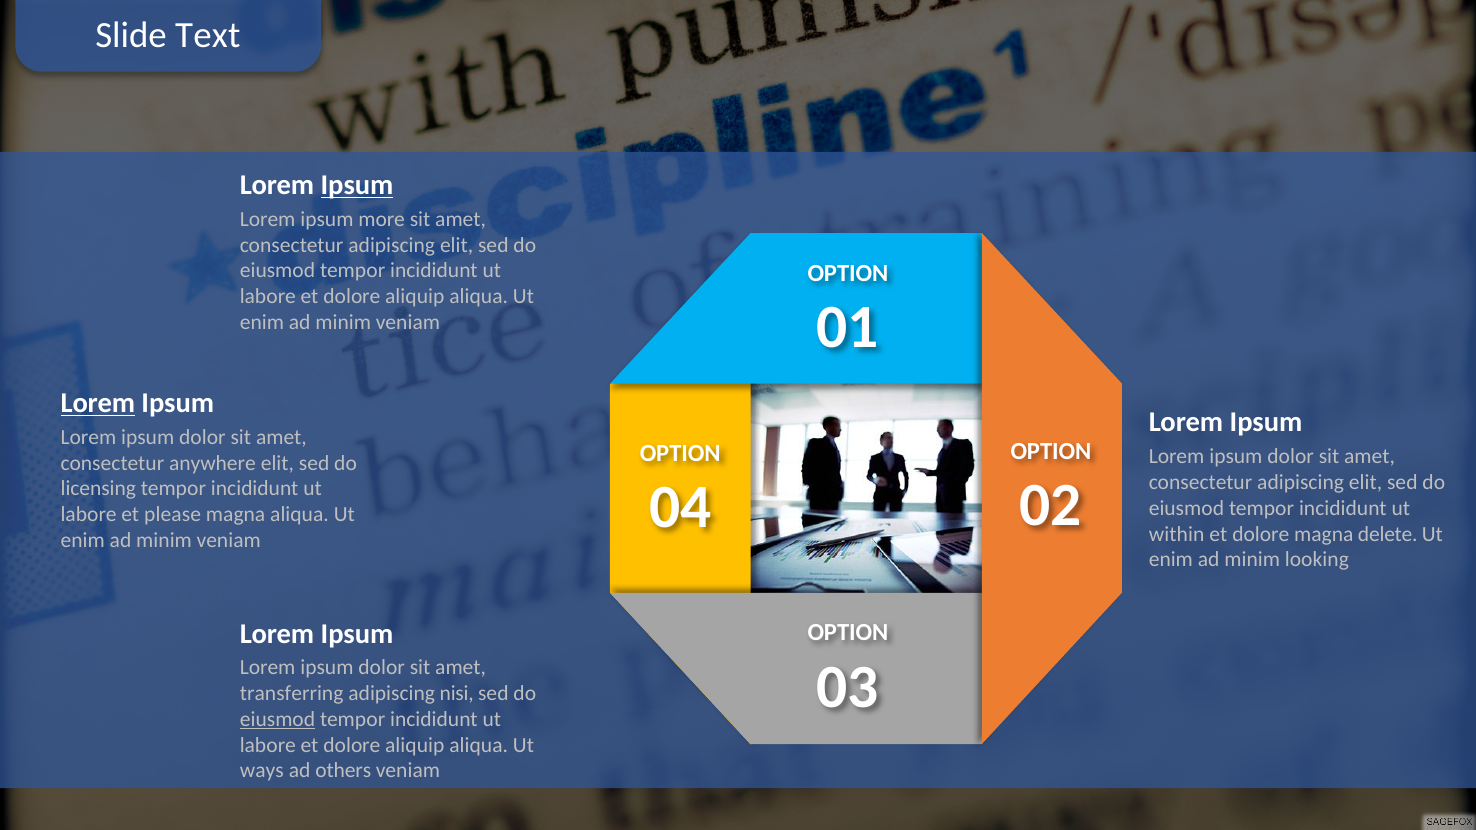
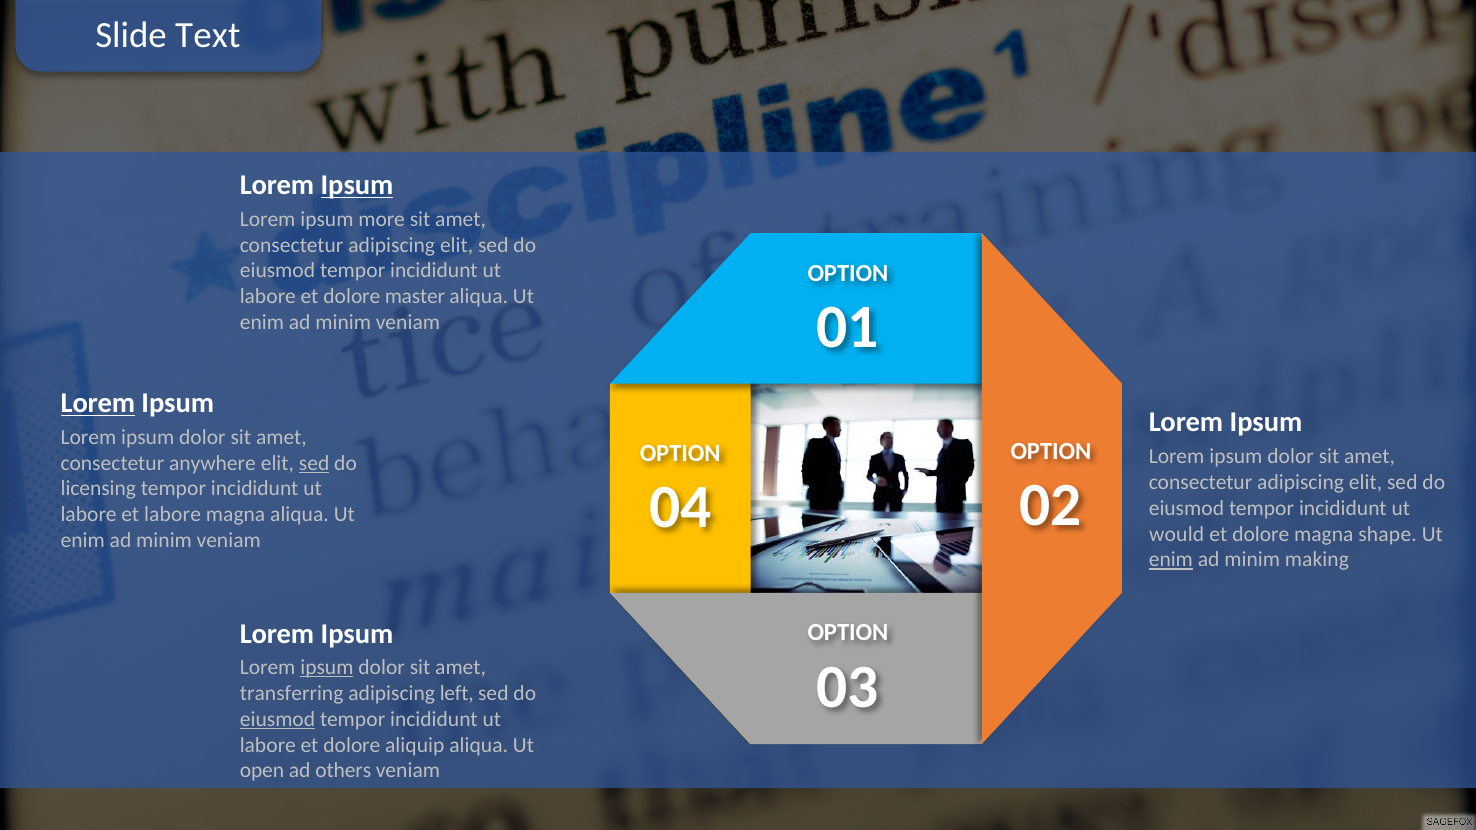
aliquip: aliquip -> master (415, 297)
sed underline: none -> present (314, 463)
et please: please -> labore (173, 515)
within: within -> would (1177, 534)
delete: delete -> shape (1388, 534)
enim underline: none -> present (1171, 560)
looking: looking -> making (1317, 560)
ipsum underline: none -> present (327, 668)
nisi: nisi -> left (457, 694)
ways: ways -> open (262, 771)
